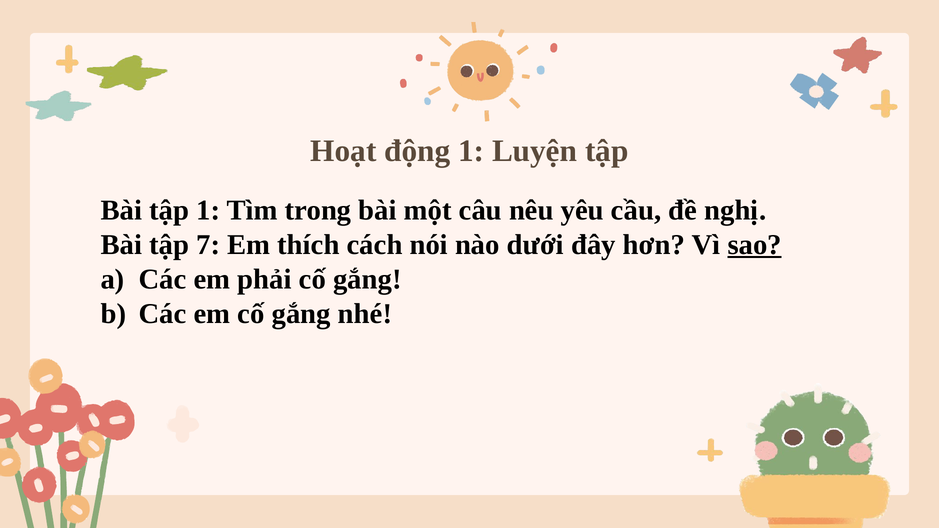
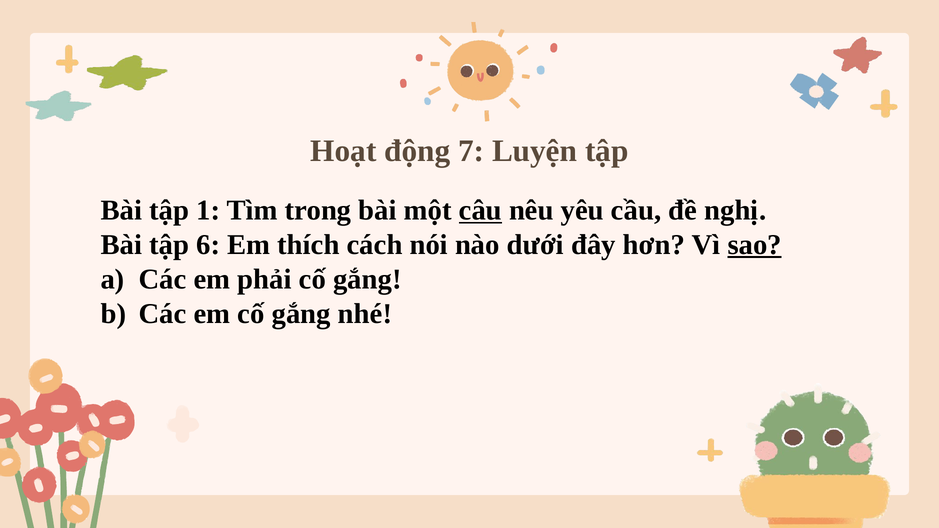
động 1: 1 -> 7 (471, 151)
câu underline: none -> present (480, 210)
7: 7 -> 6 (208, 245)
